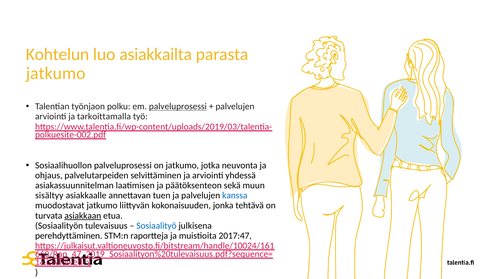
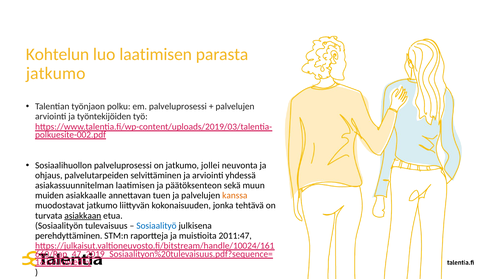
luo asiakkailta: asiakkailta -> laatimisen (156, 54)
palveluprosessi underline: present -> none (178, 107)
tarkoittamalla: tarkoittamalla -> työntekijöiden (104, 117)
jotka: jotka -> jollei (210, 165)
sisältyy: sisältyy -> muiden (49, 196)
kanssa colour: blue -> orange (235, 196)
2017:47: 2017:47 -> 2011:47 (235, 236)
